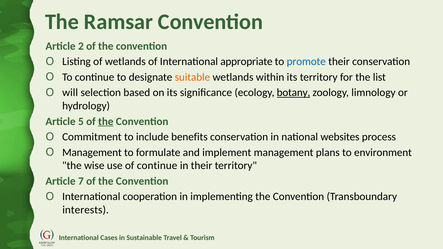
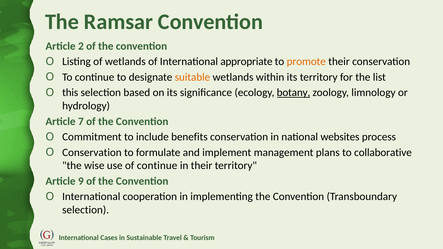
promote colour: blue -> orange (306, 62)
will: will -> this (70, 93)
5: 5 -> 7 (81, 121)
the underline: present -> none (106, 121)
Management: Management -> Conservation (92, 152)
environment: environment -> collaborative (383, 152)
7: 7 -> 9 (81, 181)
interests: interests -> selection (86, 210)
